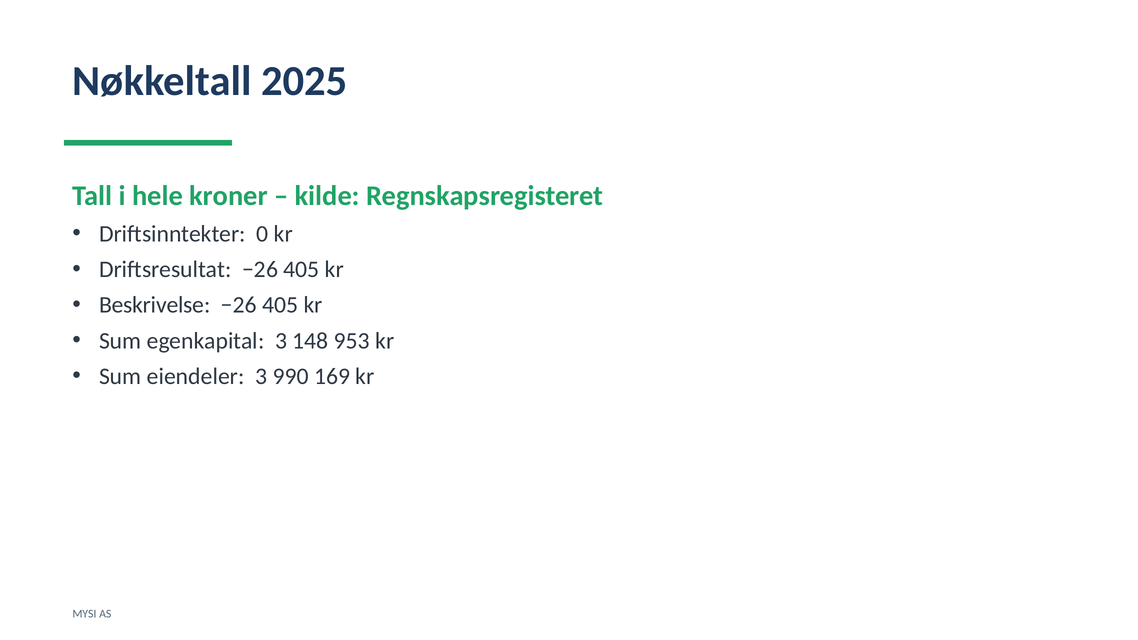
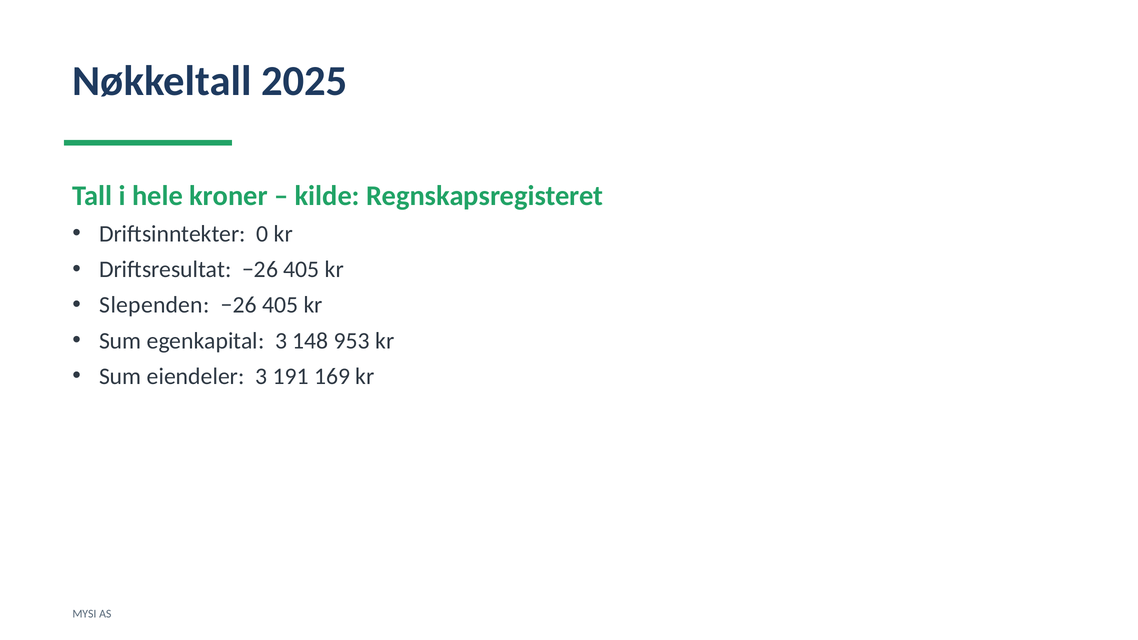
Beskrivelse: Beskrivelse -> Slependen (154, 305)
990: 990 -> 191 (291, 376)
